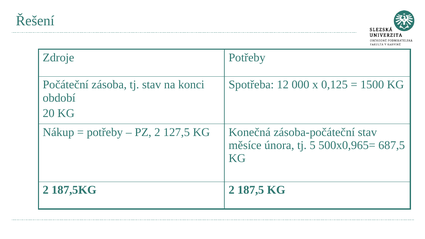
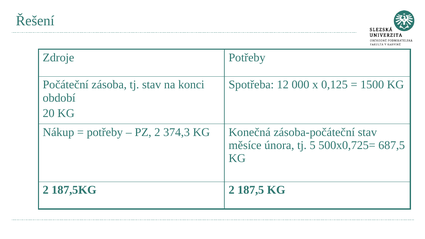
127,5: 127,5 -> 374,3 (177, 132)
500x0,965=: 500x0,965= -> 500x0,725= (347, 145)
